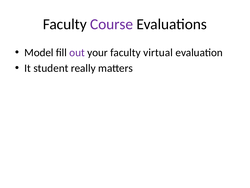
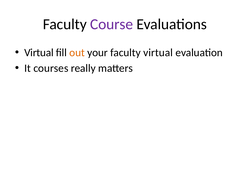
Model: Model -> Virtual (39, 52)
out colour: purple -> orange (77, 52)
student: student -> courses (51, 68)
